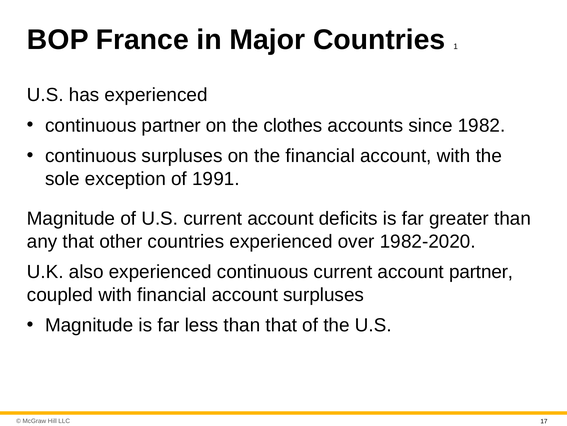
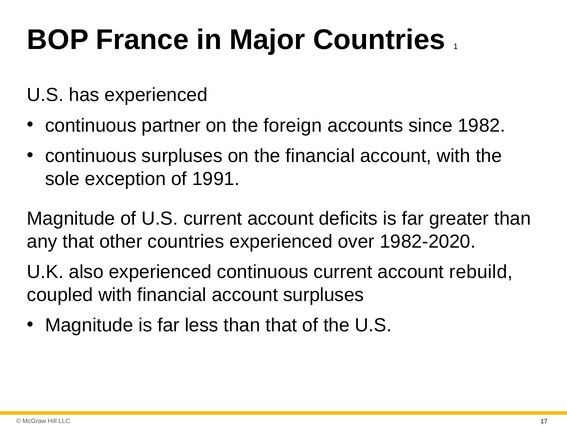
clothes: clothes -> foreign (293, 125)
account partner: partner -> rebuild (481, 272)
